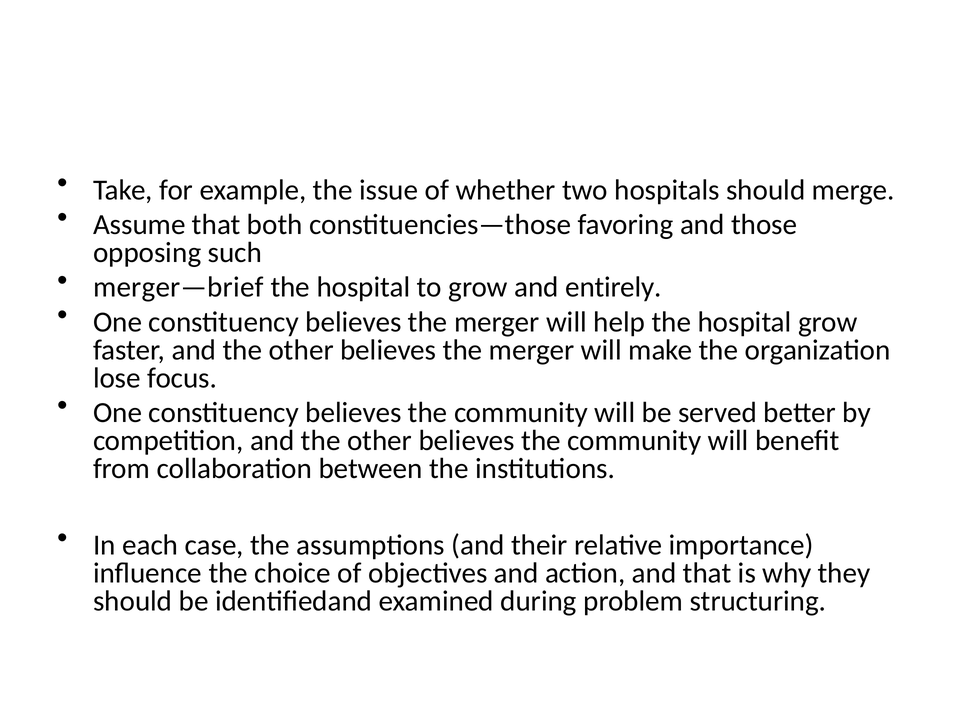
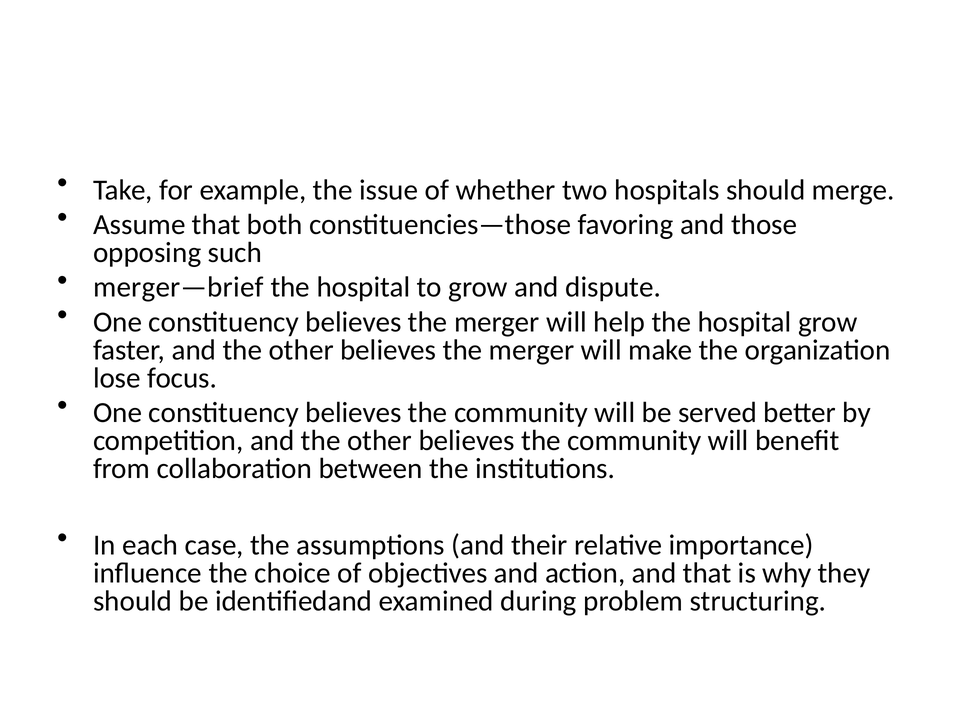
entirely: entirely -> dispute (613, 288)
